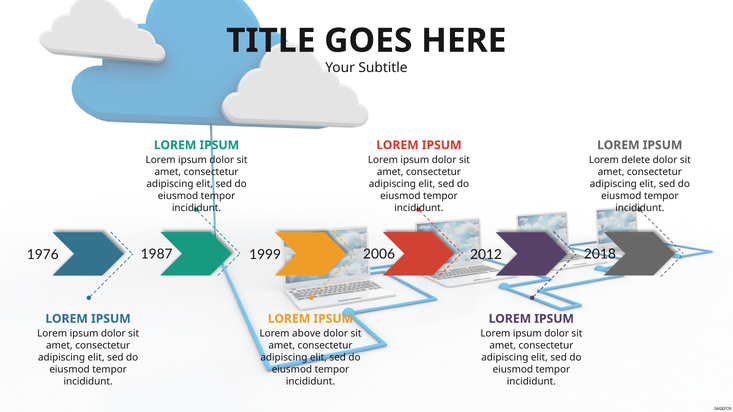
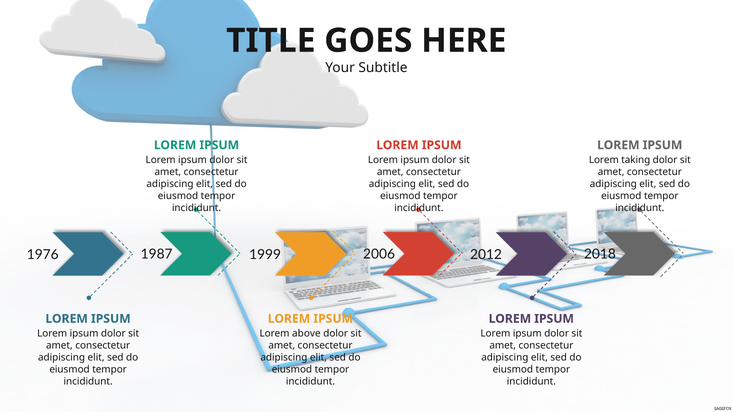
delete: delete -> taking (636, 160)
